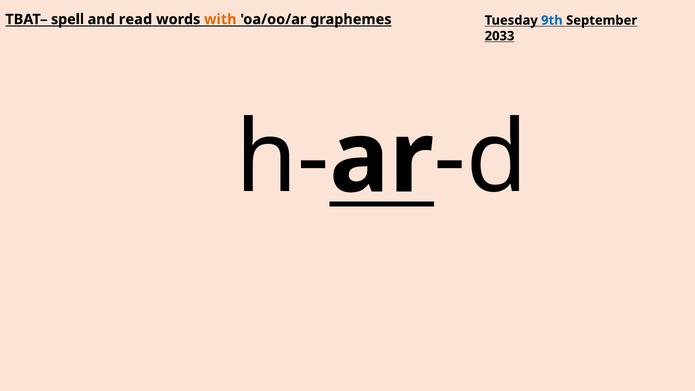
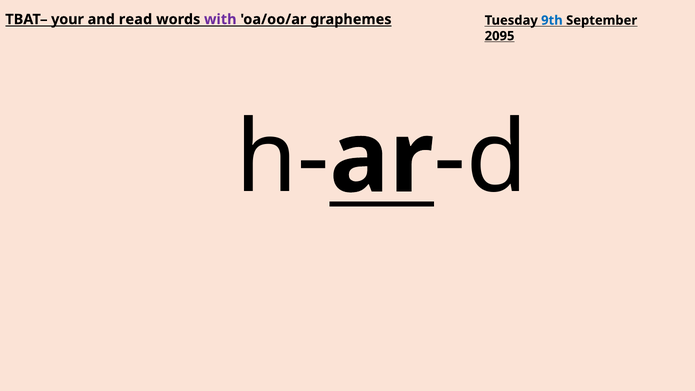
spell: spell -> your (68, 19)
with colour: orange -> purple (220, 19)
2033: 2033 -> 2095 (500, 36)
